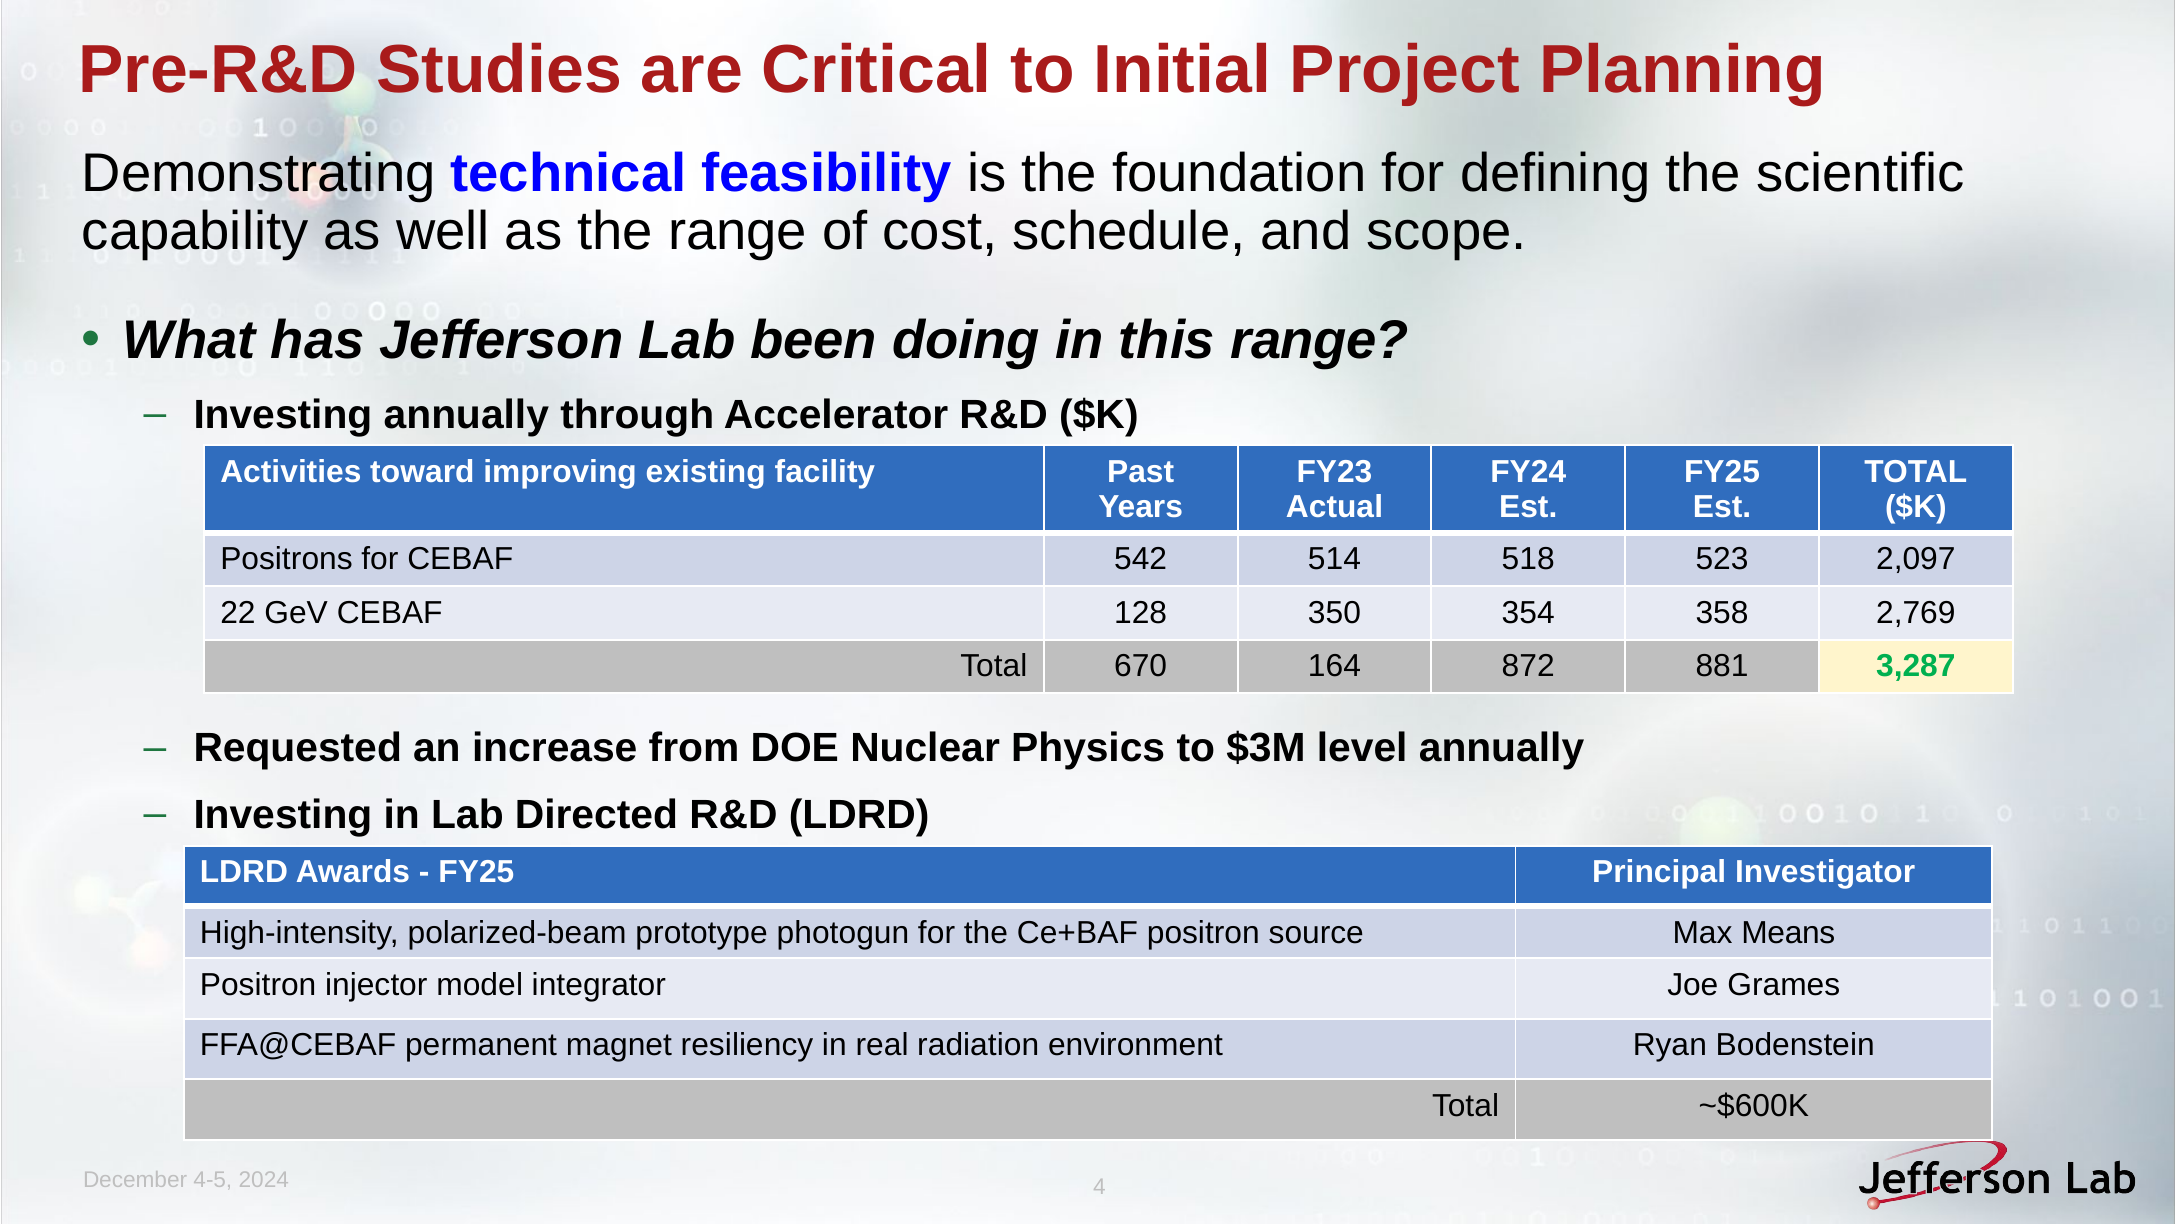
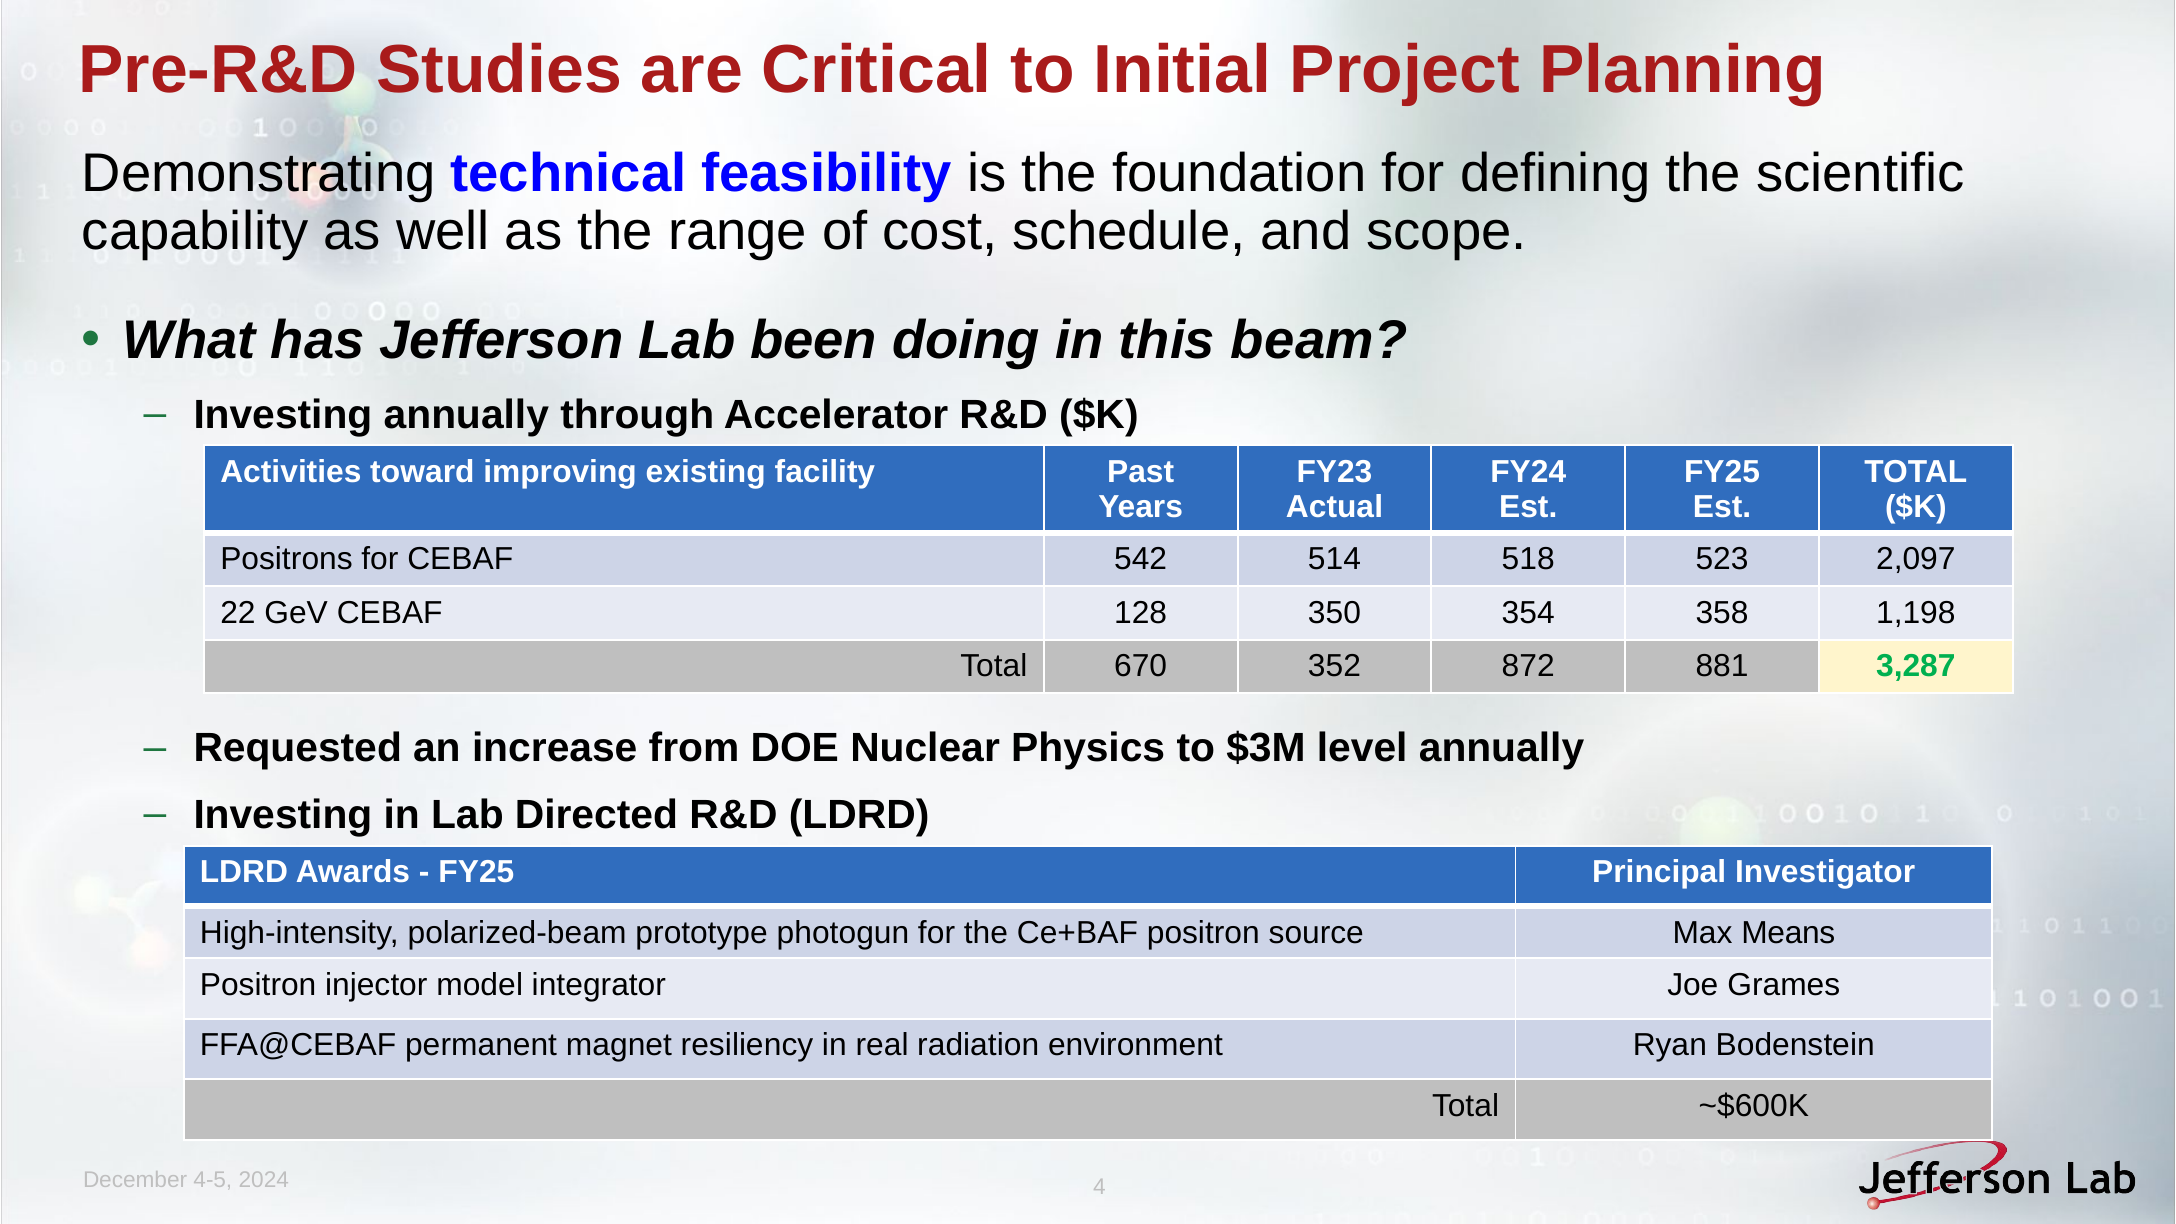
this range: range -> beam (1319, 340)
2,769: 2,769 -> 1,198 (1916, 613)
164: 164 -> 352 (1334, 666)
